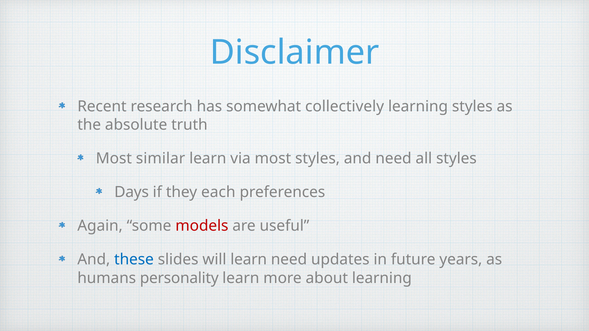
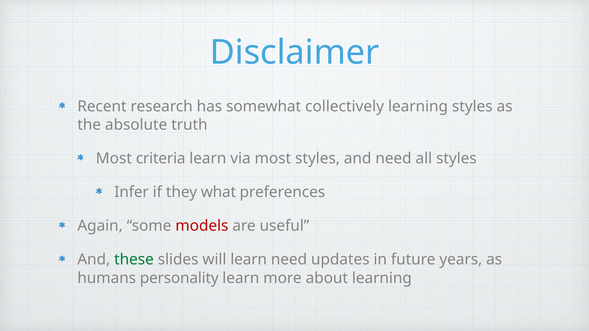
similar: similar -> criteria (161, 159)
Days: Days -> Infer (132, 192)
each: each -> what (218, 192)
these colour: blue -> green (134, 260)
